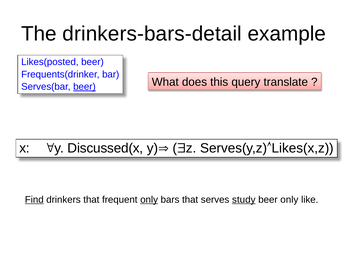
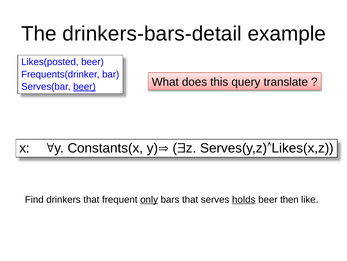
Discussed(x: Discussed(x -> Constants(x (105, 148)
Find underline: present -> none (34, 199)
study: study -> holds (244, 199)
beer only: only -> then (289, 199)
